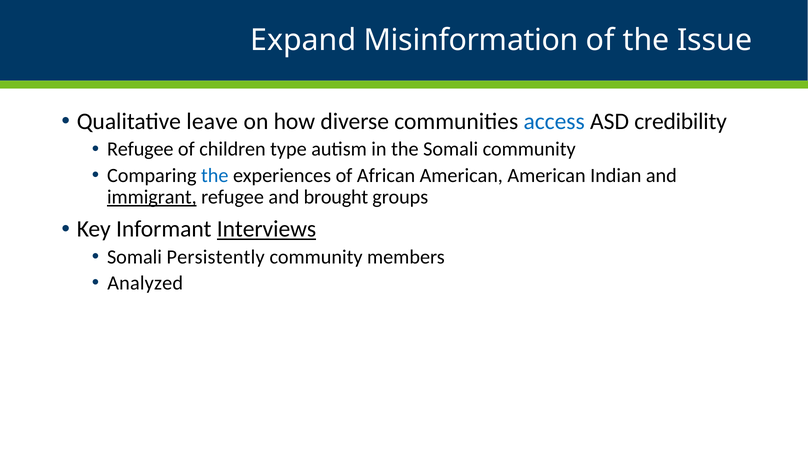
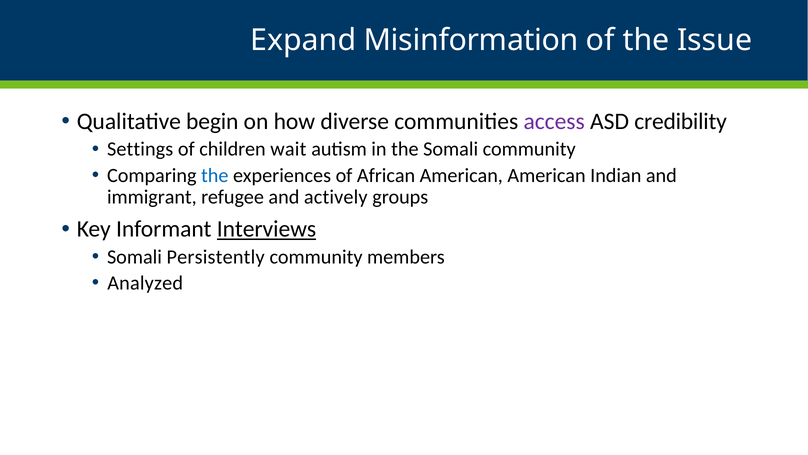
leave: leave -> begin (212, 121)
access colour: blue -> purple (554, 121)
Refugee: Refugee -> Settings (140, 149)
type: type -> wait (288, 149)
immigrant underline: present -> none (152, 197)
brought: brought -> actively (336, 197)
